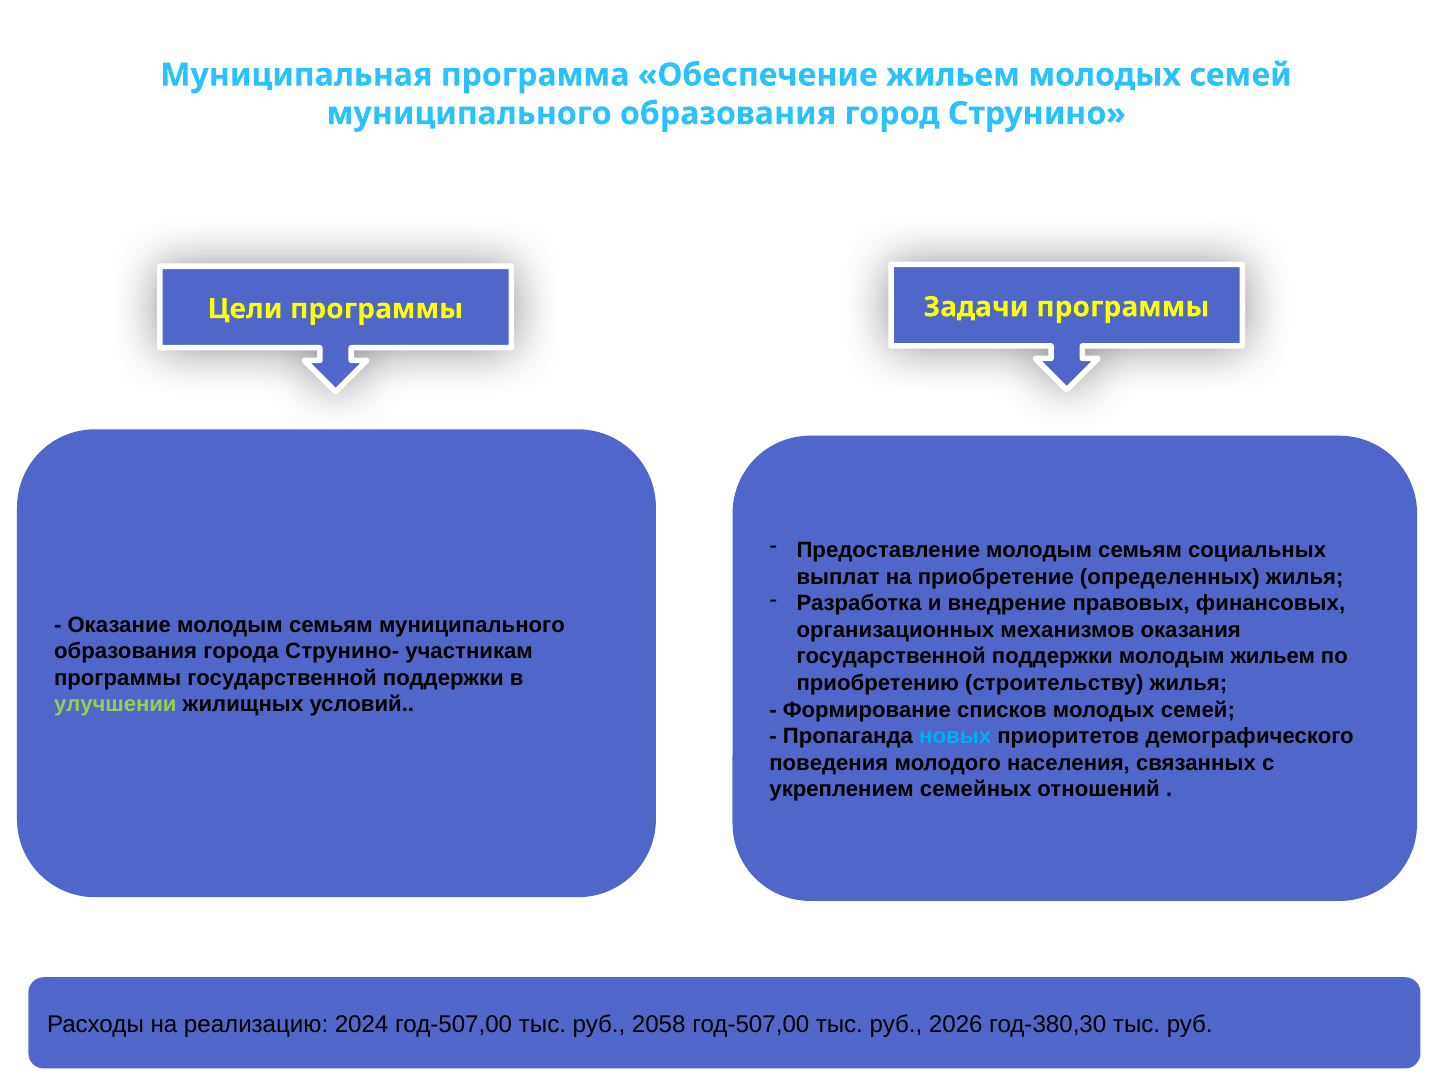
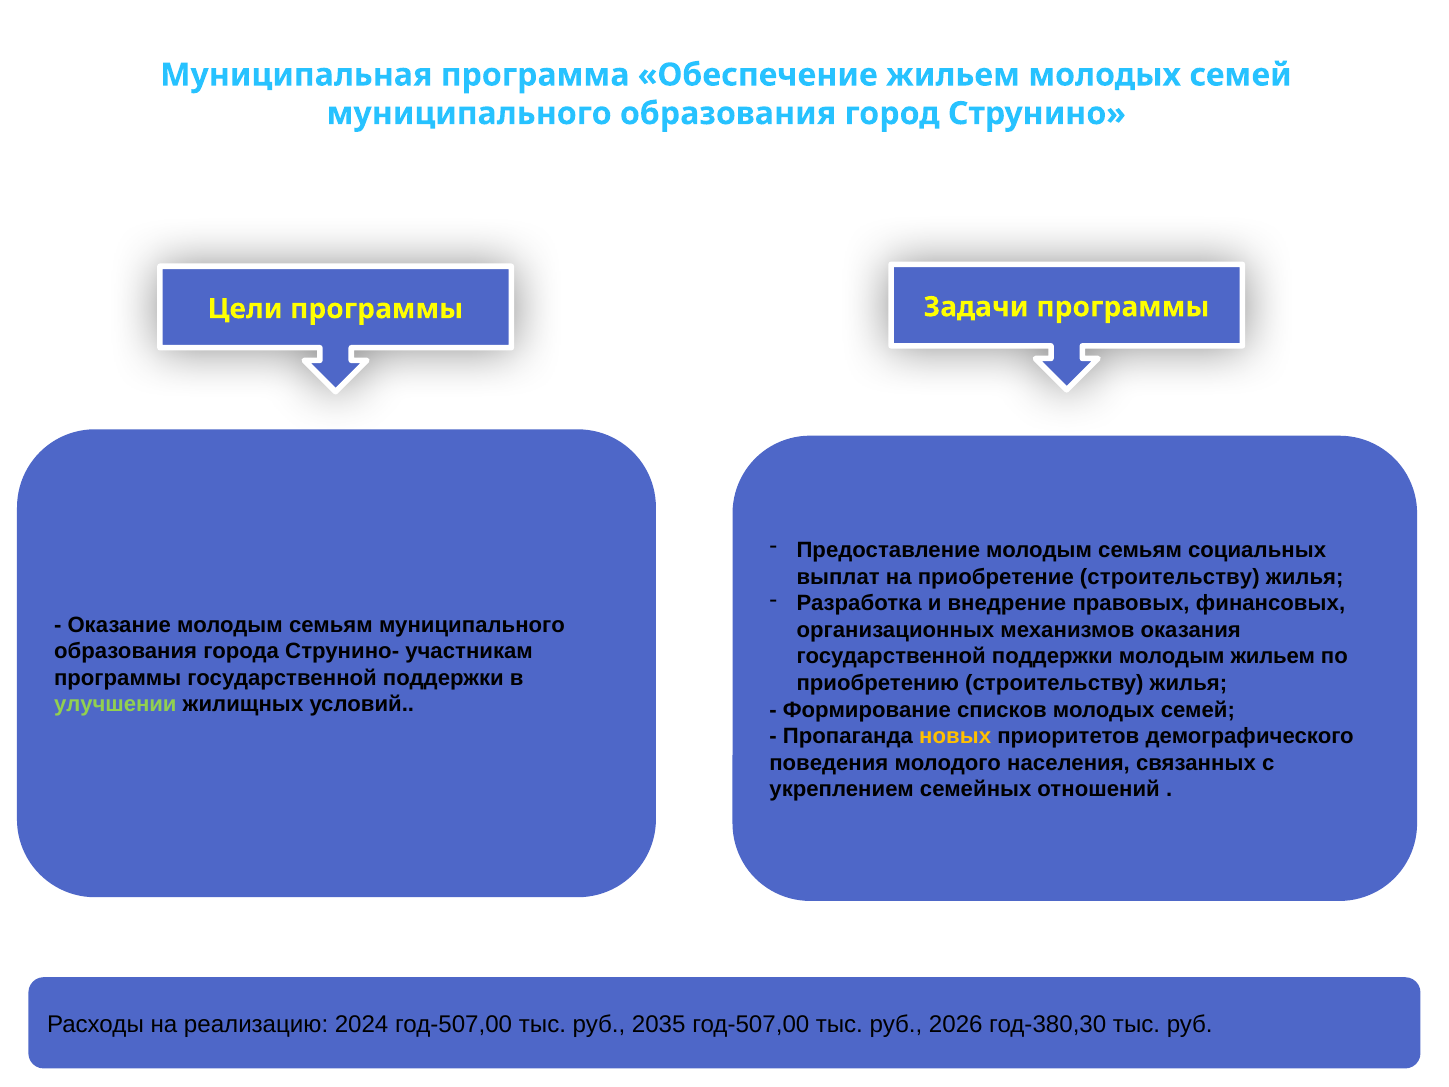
приобретение определенных: определенных -> строительству (1170, 577)
новых colour: light blue -> yellow (955, 736)
2058: 2058 -> 2035 (659, 1024)
